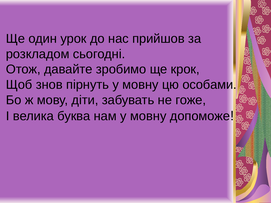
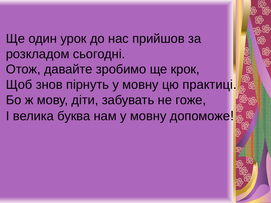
особами: особами -> практиці (210, 85)
